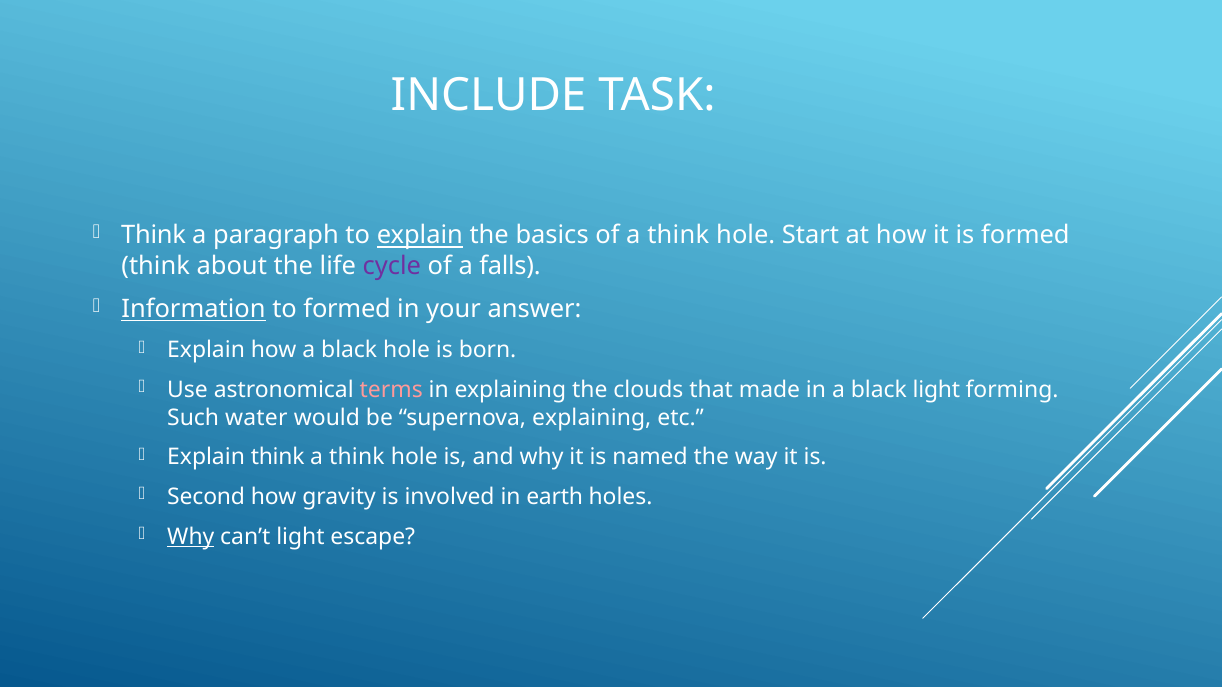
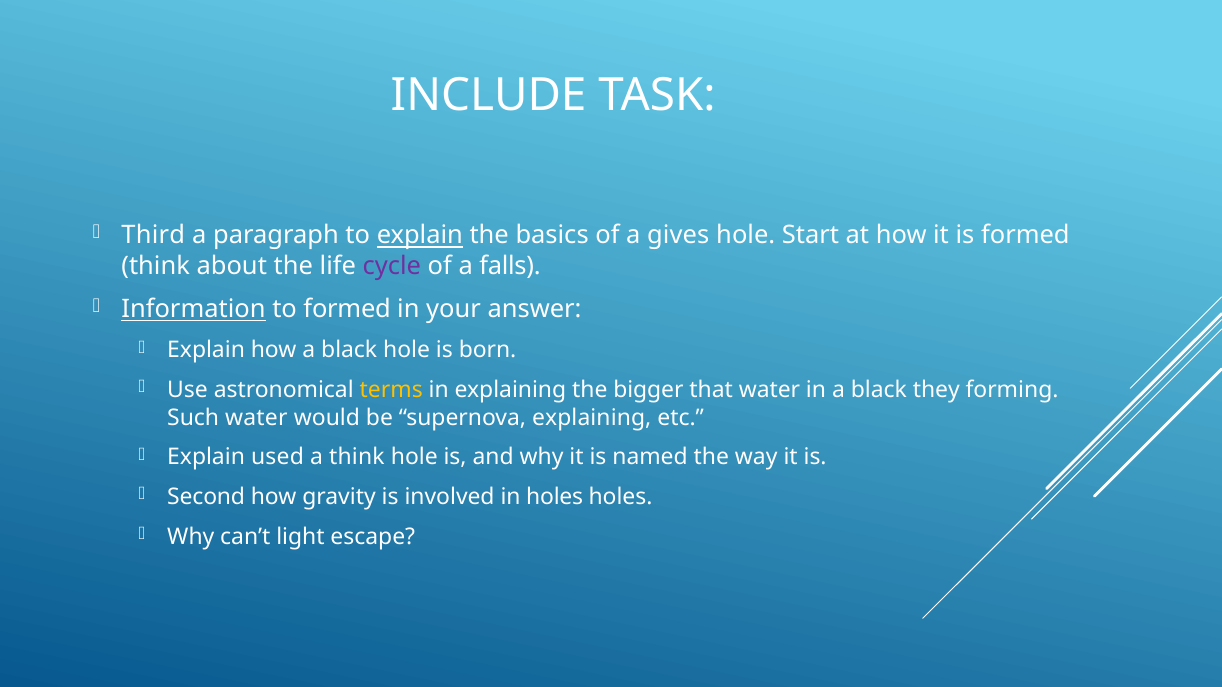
Think: Think -> Third (153, 236)
of a think: think -> gives (678, 236)
terms colour: pink -> yellow (391, 390)
clouds: clouds -> bigger (648, 390)
that made: made -> water (770, 390)
black light: light -> they (936, 390)
Explain think: think -> used (277, 458)
in earth: earth -> holes (555, 497)
Why underline: present -> none (191, 537)
